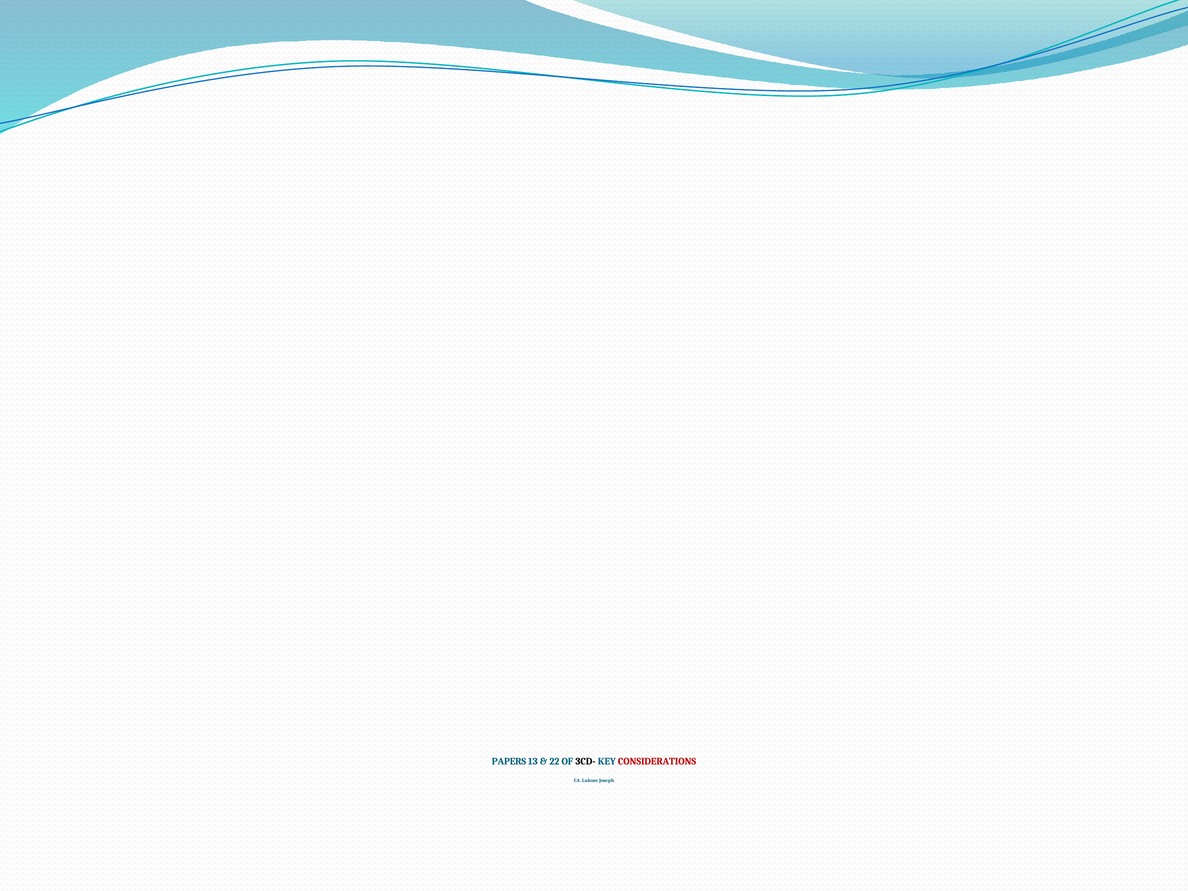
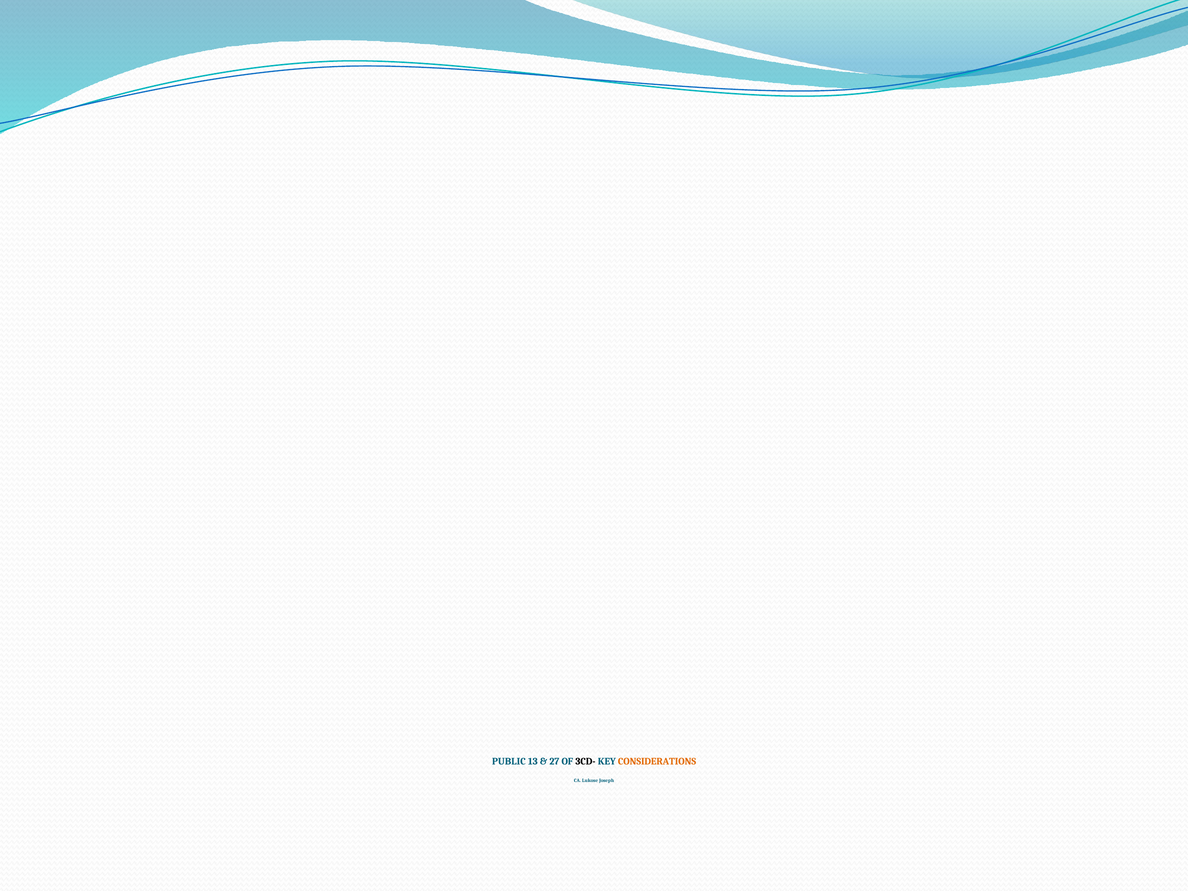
PAPERS: PAPERS -> PUBLIC (509, 761)
22: 22 -> 27 (554, 761)
CONSIDERATIONS colour: red -> orange (657, 761)
